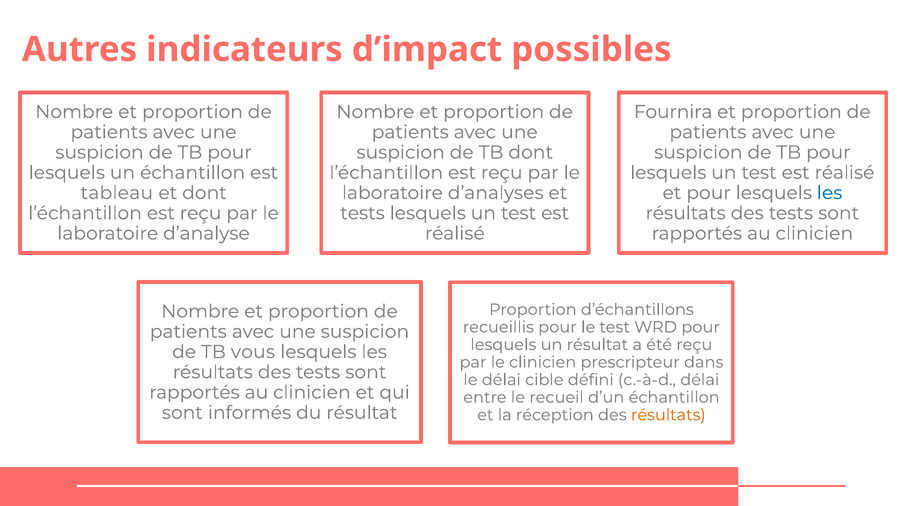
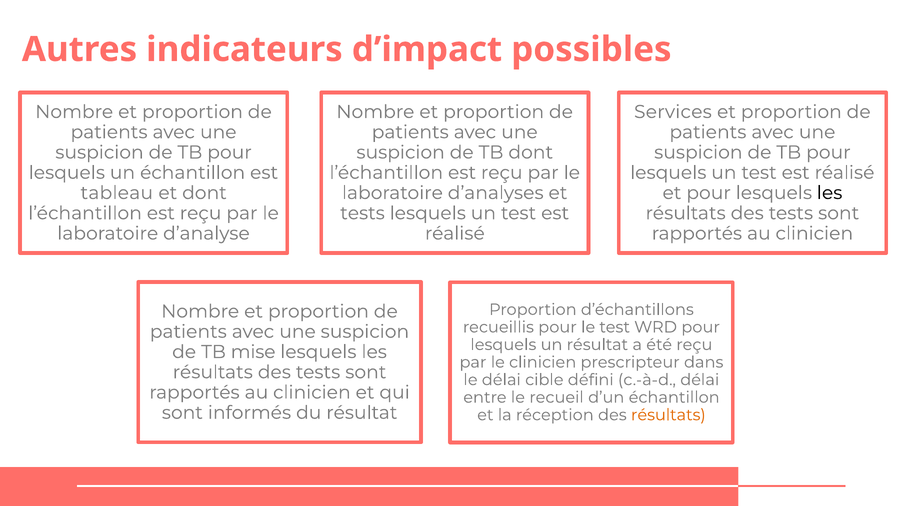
Fournira: Fournira -> Services (673, 112)
les colour: blue -> black (830, 193)
vous: vous -> mise (253, 352)
